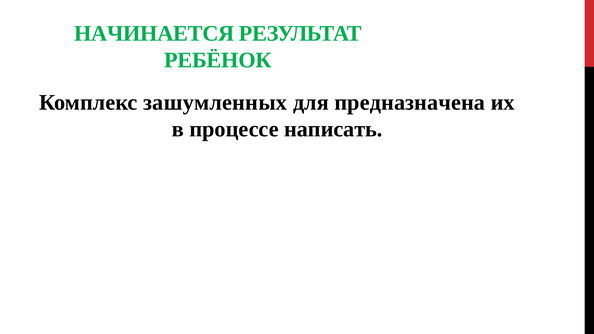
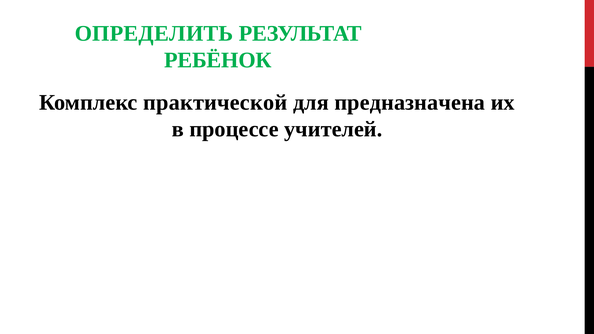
НАЧИНАЕТСЯ: НАЧИНАЕТСЯ -> ОПРЕДЕЛИТЬ (154, 33)
зашумленных: зашумленных -> практической (215, 103)
написать: написать -> учителей (333, 129)
